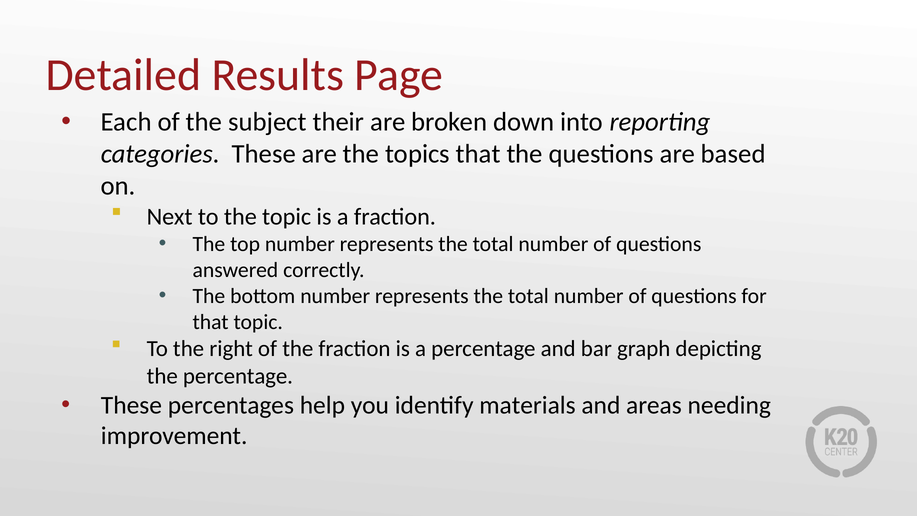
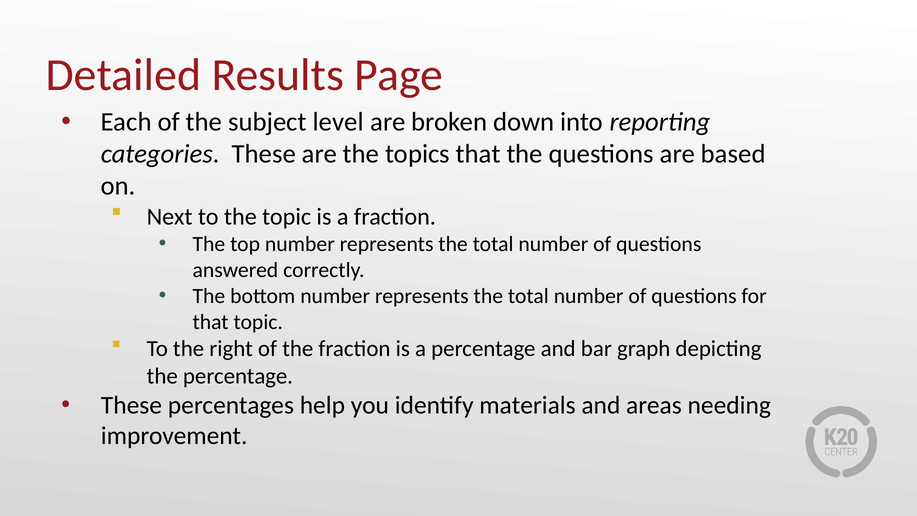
their: their -> level (338, 122)
